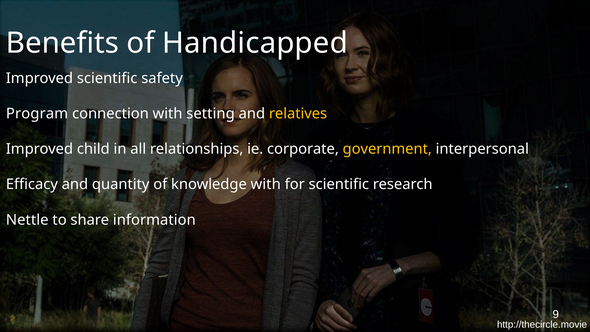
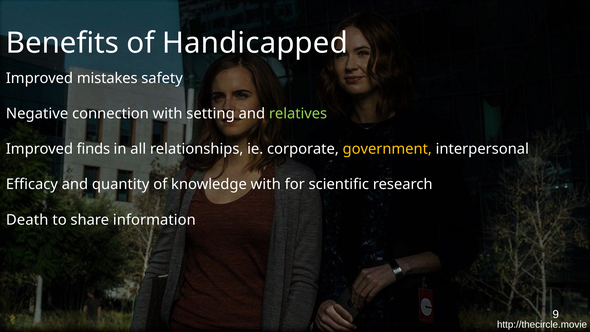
Improved scientific: scientific -> mistakes (107, 78)
Program: Program -> Negative (37, 114)
relatives colour: yellow -> light green (298, 114)
child: child -> finds (93, 149)
Nettle: Nettle -> Death (27, 220)
